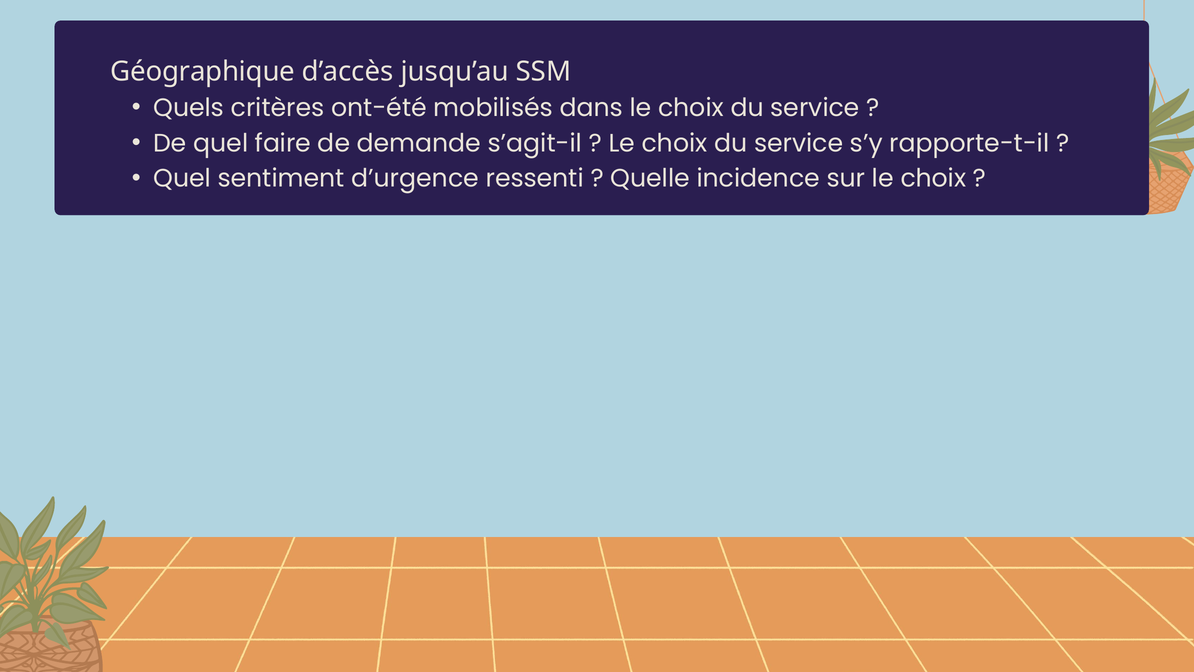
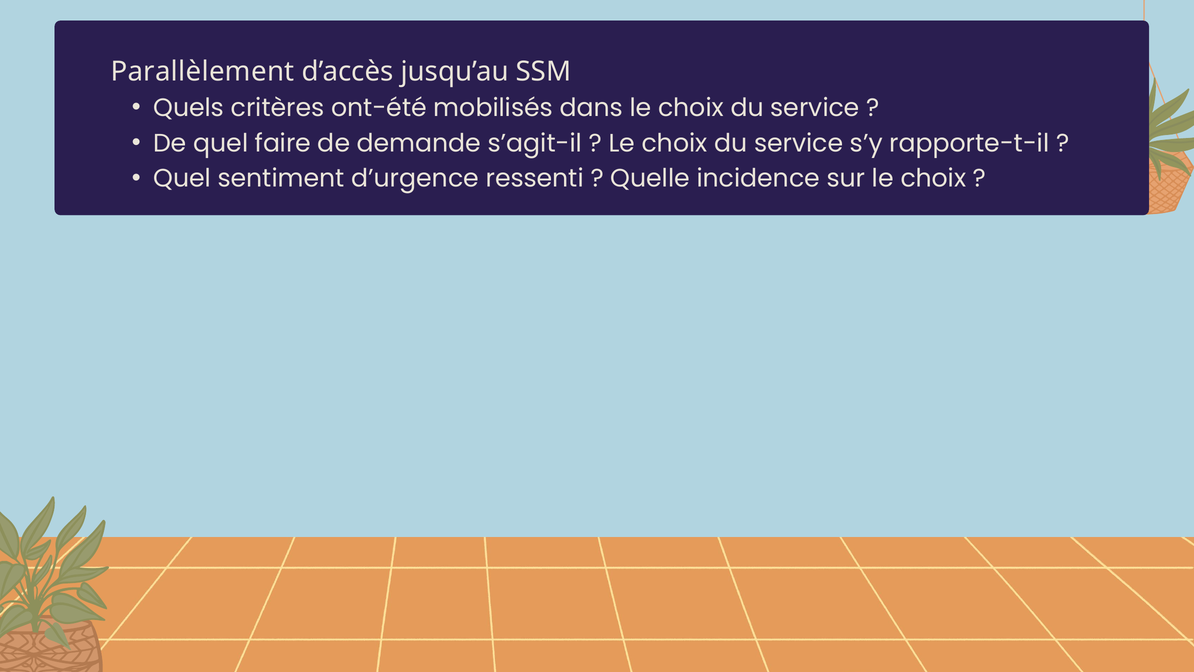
Géographique: Géographique -> Parallèlement (202, 71)
